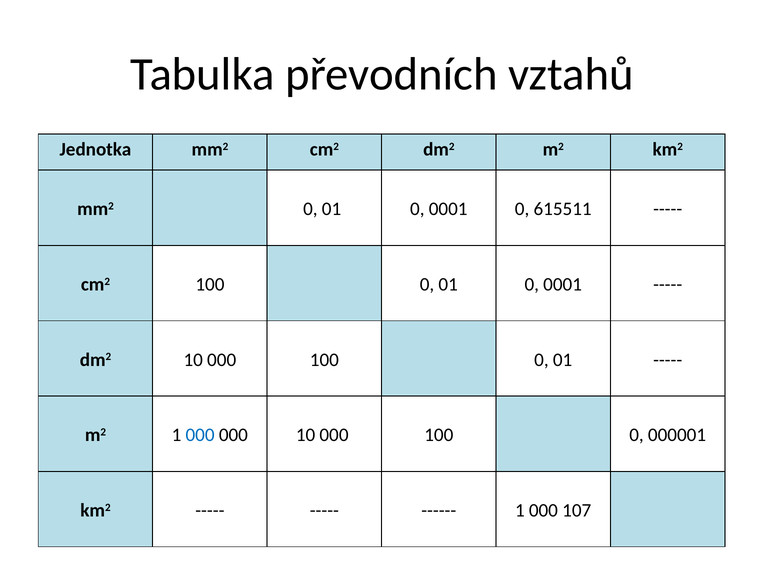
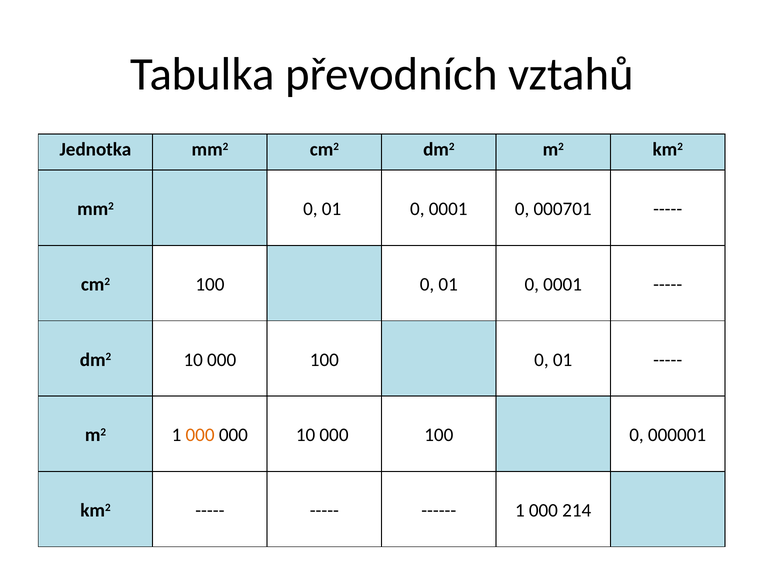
615511: 615511 -> 000701 (563, 209)
000 colour: blue -> orange (200, 435)
107: 107 -> 214 (577, 510)
